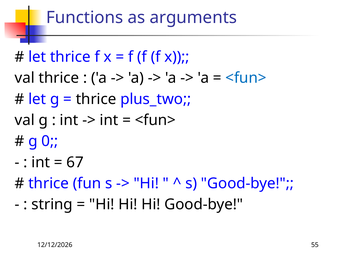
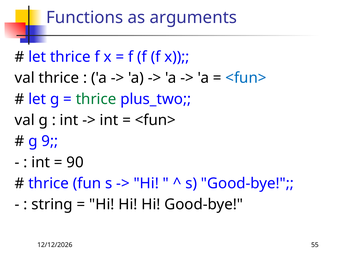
thrice colour: black -> green (96, 99)
0: 0 -> 9 (50, 141)
67: 67 -> 90 (75, 162)
